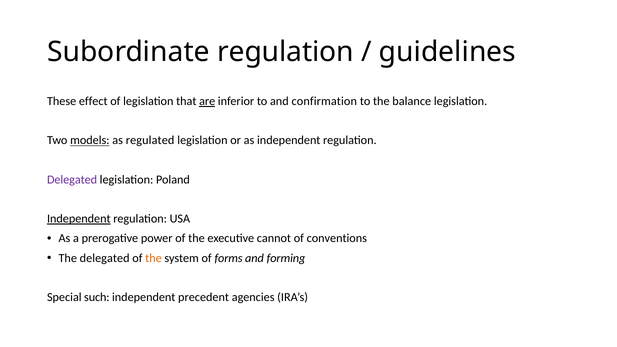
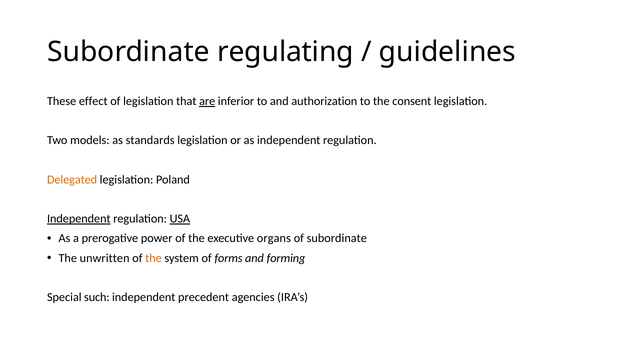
Subordinate regulation: regulation -> regulating (285, 52)
confirmation: confirmation -> authorization (324, 101)
balance: balance -> consent (412, 101)
models underline: present -> none (90, 140)
regulated: regulated -> standards (150, 140)
Delegated colour: purple -> orange (72, 180)
USA underline: none -> present (180, 219)
cannot: cannot -> organs (274, 239)
of conventions: conventions -> subordinate (337, 239)
The delegated: delegated -> unwritten (105, 258)
